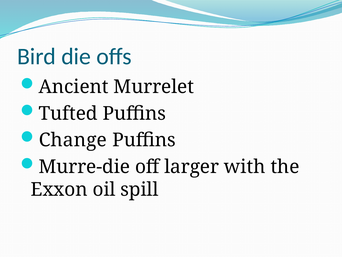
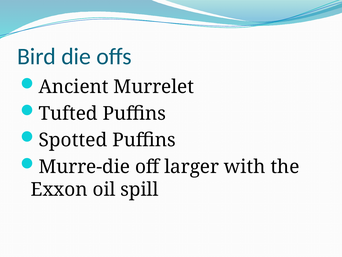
Change: Change -> Spotted (73, 140)
